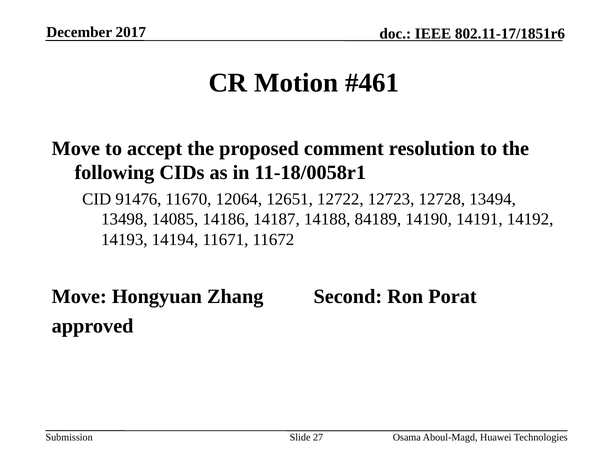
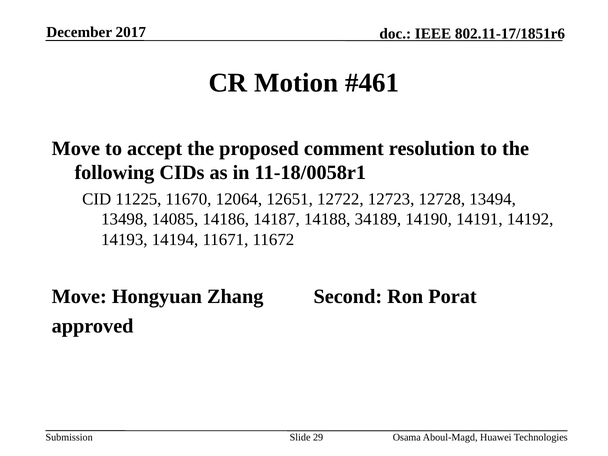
91476: 91476 -> 11225 (138, 199)
84189: 84189 -> 34189 (378, 219)
27: 27 -> 29 (318, 437)
